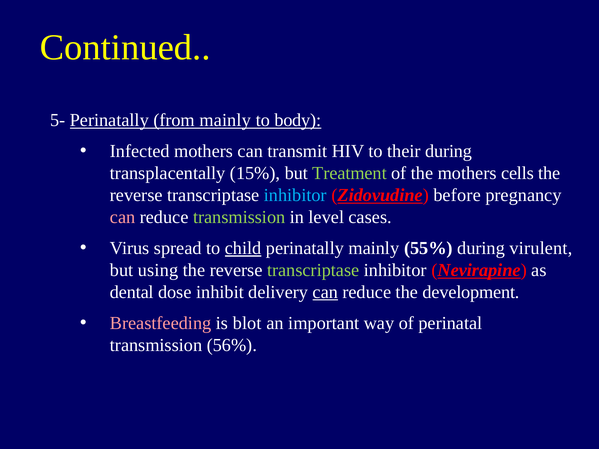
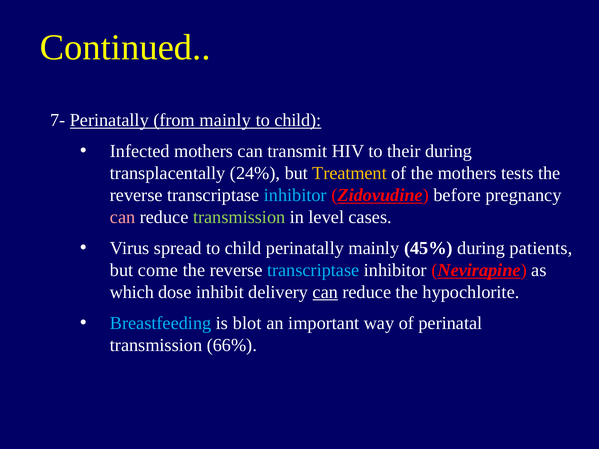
5-: 5- -> 7- (58, 120)
body: body -> child (298, 120)
15%: 15% -> 24% (255, 173)
Treatment colour: light green -> yellow (350, 173)
cells: cells -> tests (517, 173)
child underline: present -> none (243, 248)
55%: 55% -> 45% (428, 248)
virulent: virulent -> patients (541, 248)
using: using -> come (158, 270)
transcriptase colour: light green -> light blue (313, 270)
dental: dental -> which (132, 292)
development: development -> hypochlorite (471, 292)
Breastfeeding colour: pink -> light blue (161, 323)
56%: 56% -> 66% (232, 345)
